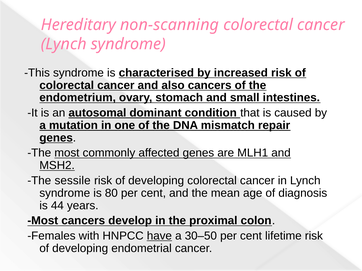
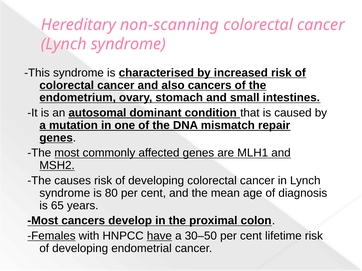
sessile: sessile -> causes (73, 181)
44: 44 -> 65 (57, 206)
Females underline: none -> present (51, 236)
